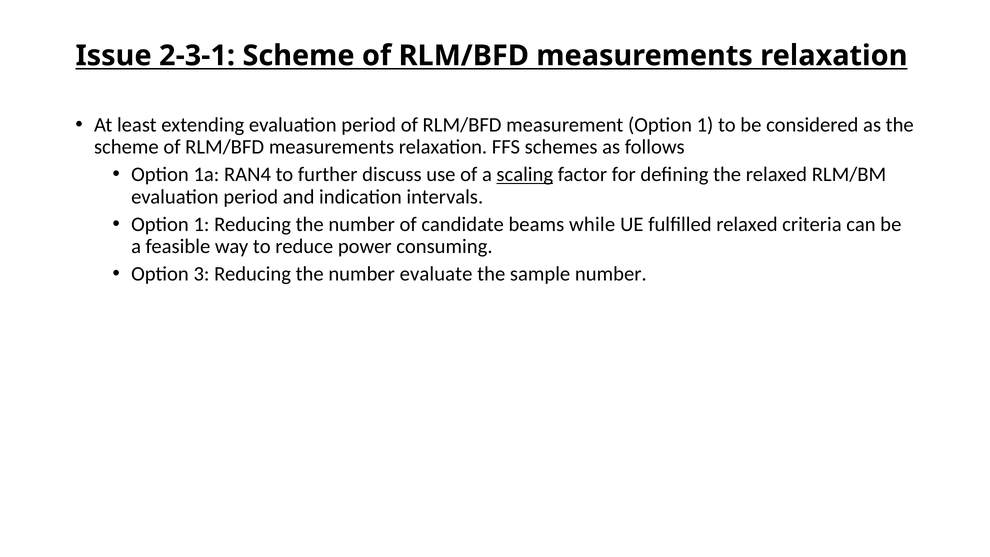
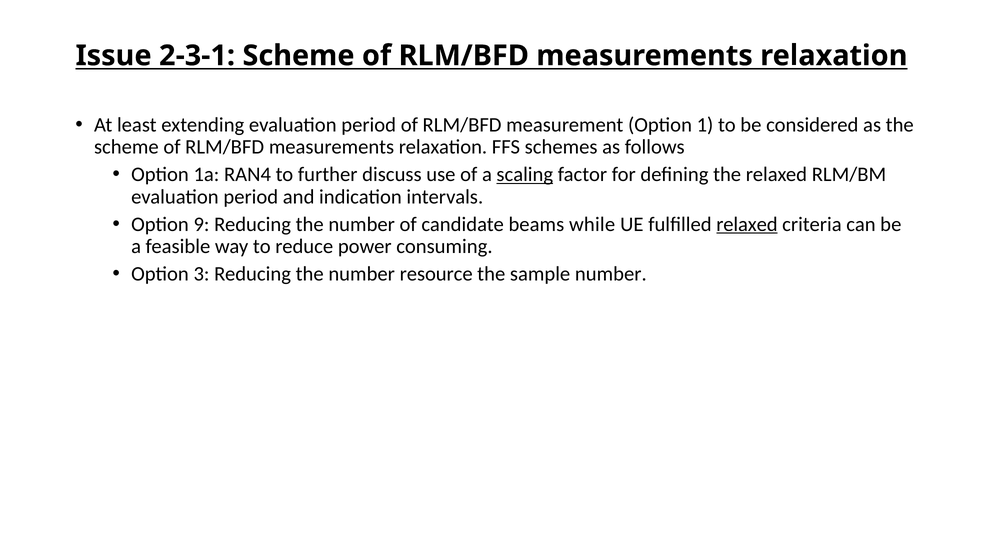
1: 1 -> 9 (201, 224)
relaxed underline: none -> present (747, 224)
evaluate: evaluate -> resource (436, 274)
